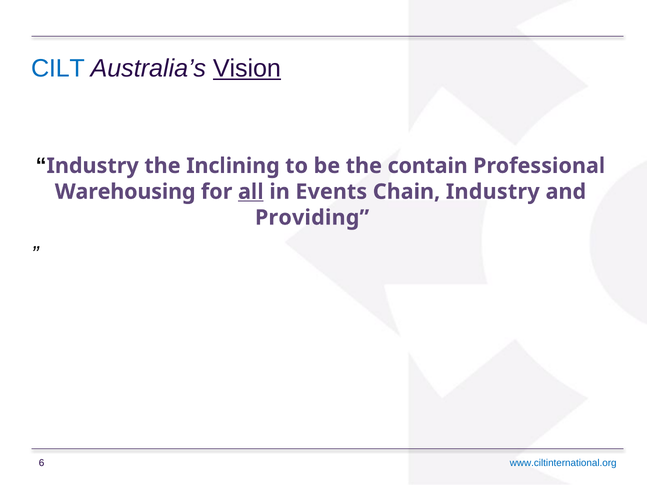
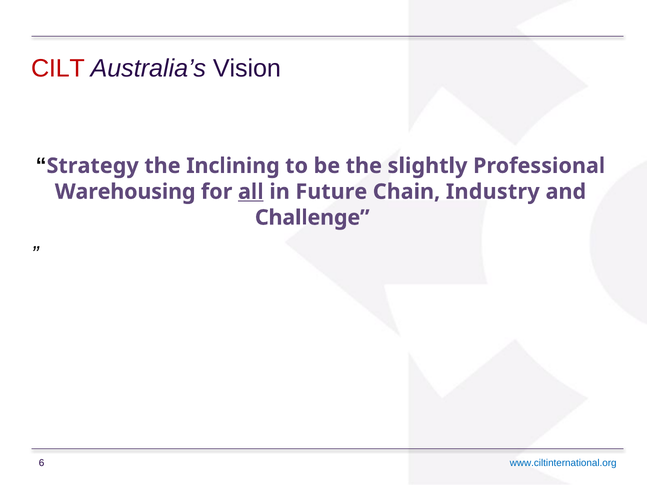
CILT colour: blue -> red (58, 69)
Vision underline: present -> none (247, 69)
Industry: Industry -> Strategy (93, 166)
contain: contain -> slightly (428, 166)
Events: Events -> Future (331, 192)
Providing: Providing -> Challenge (312, 218)
